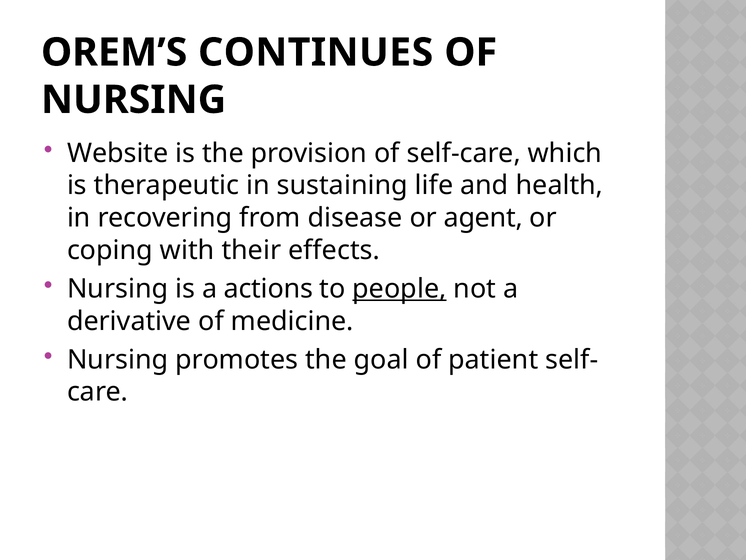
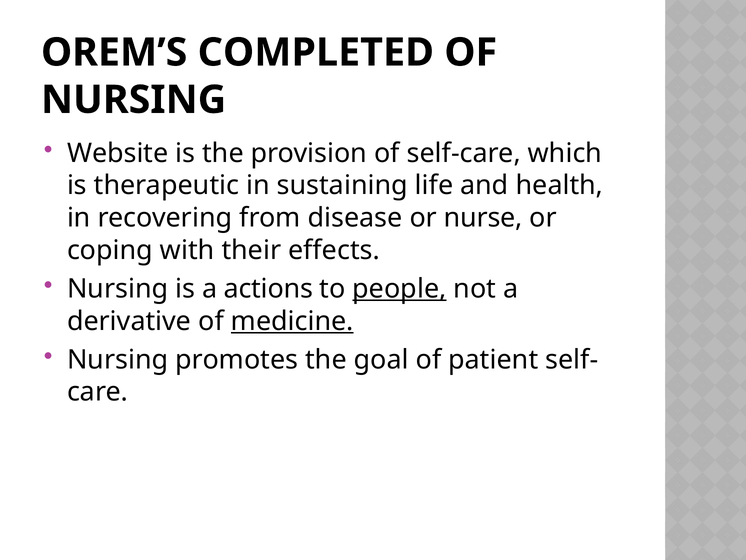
CONTINUES: CONTINUES -> COMPLETED (316, 52)
agent: agent -> nurse (483, 218)
medicine underline: none -> present (292, 321)
